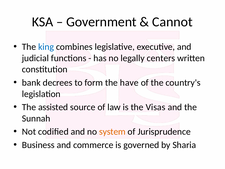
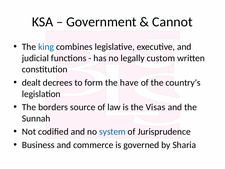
centers: centers -> custom (161, 58)
bank: bank -> dealt (31, 83)
assisted: assisted -> borders (53, 107)
system colour: orange -> blue (112, 132)
